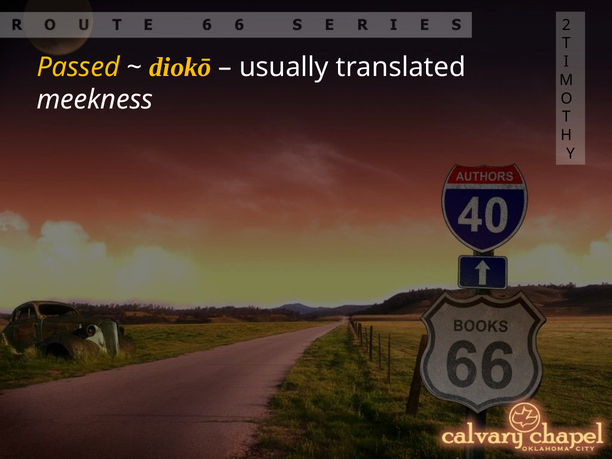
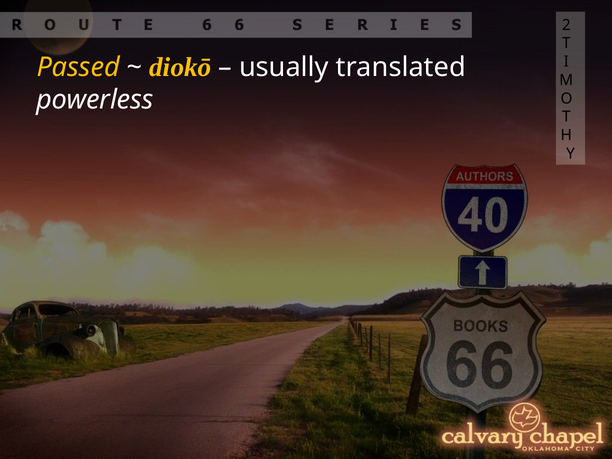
meekness: meekness -> powerless (95, 100)
